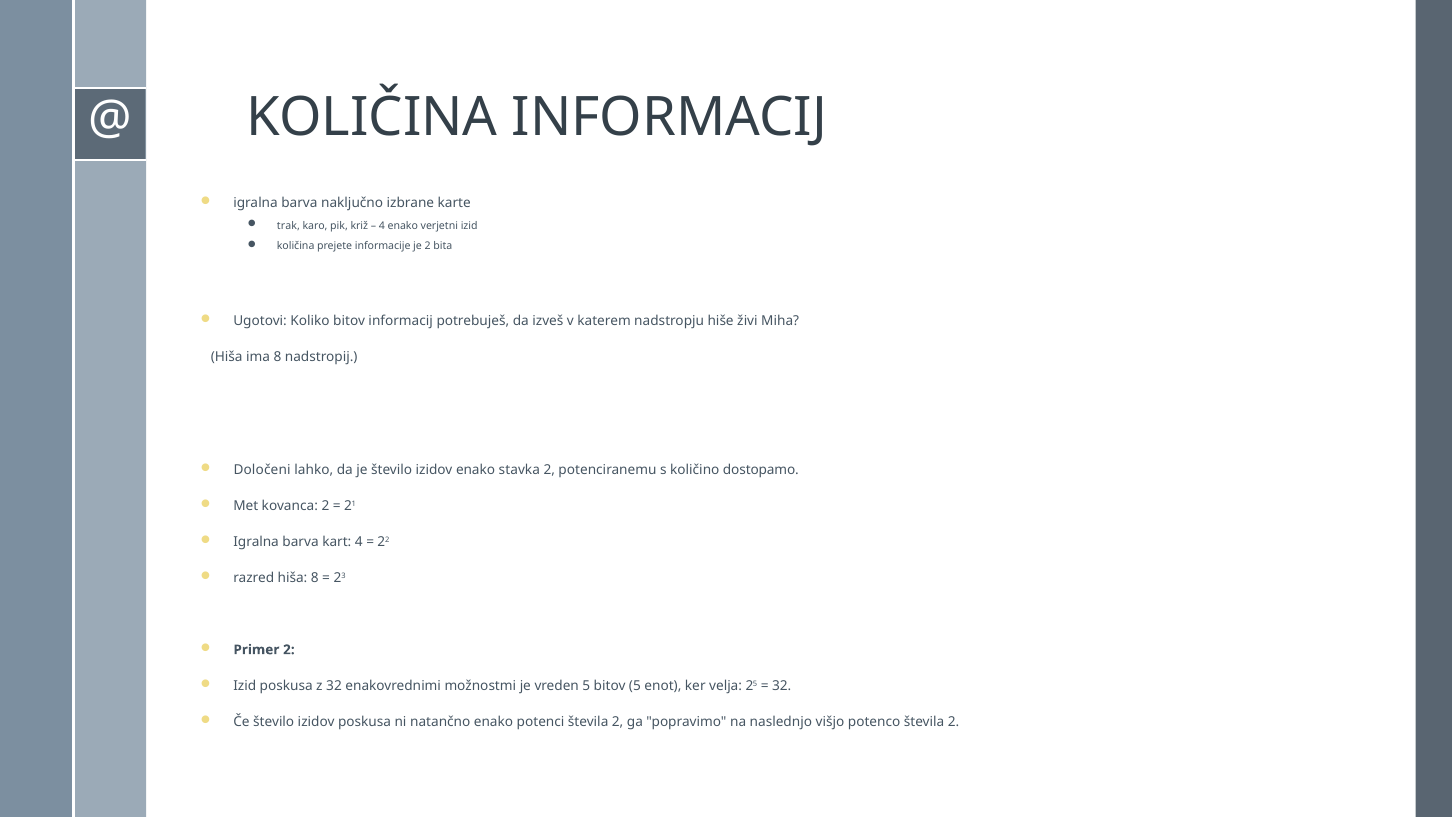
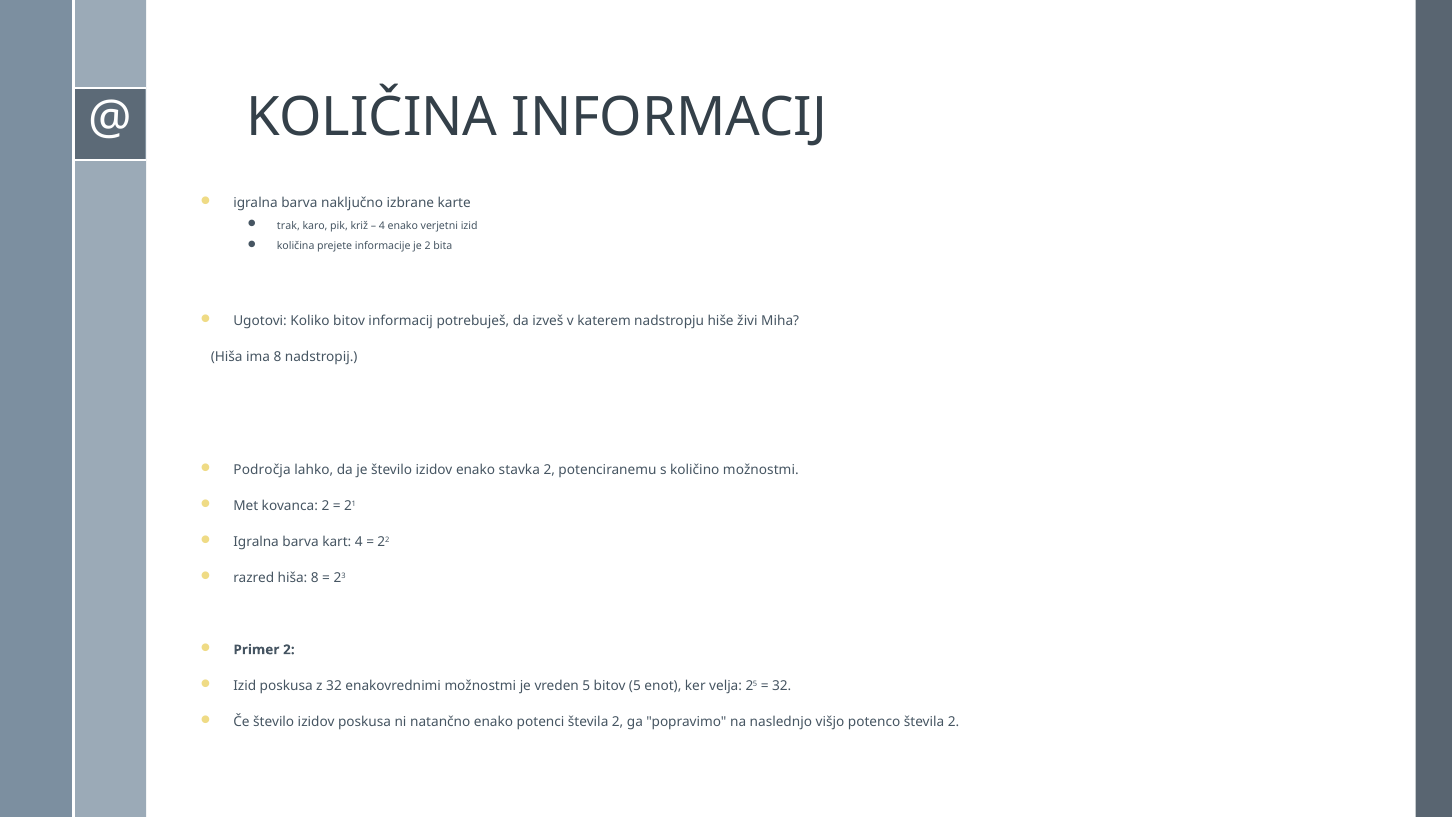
Določeni: Določeni -> Področja (262, 470)
količino dostopamo: dostopamo -> možnostmi (761, 470)
